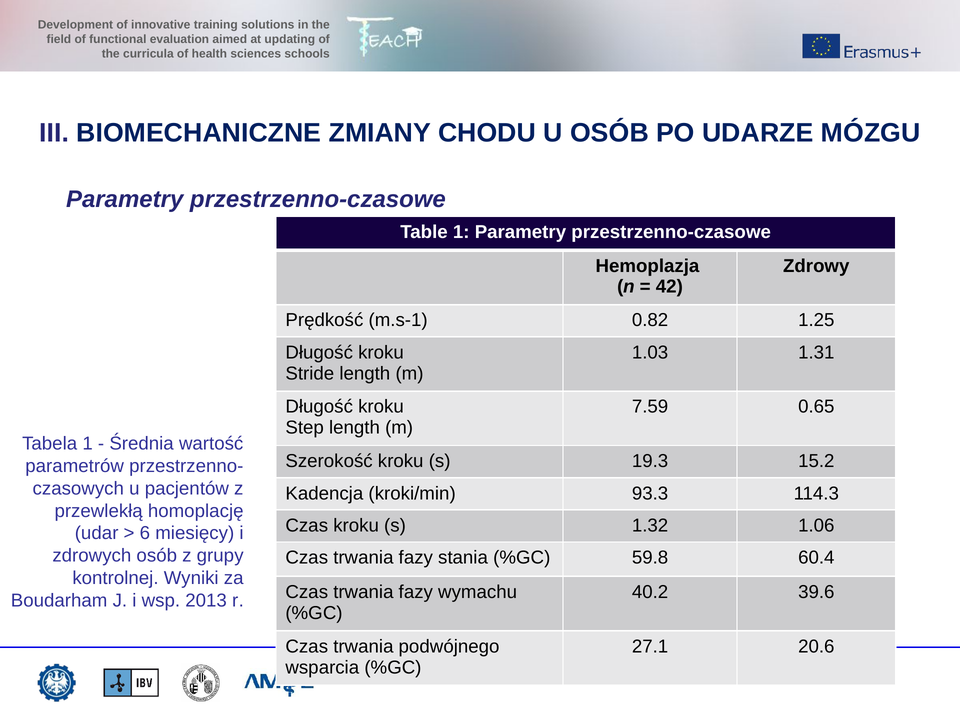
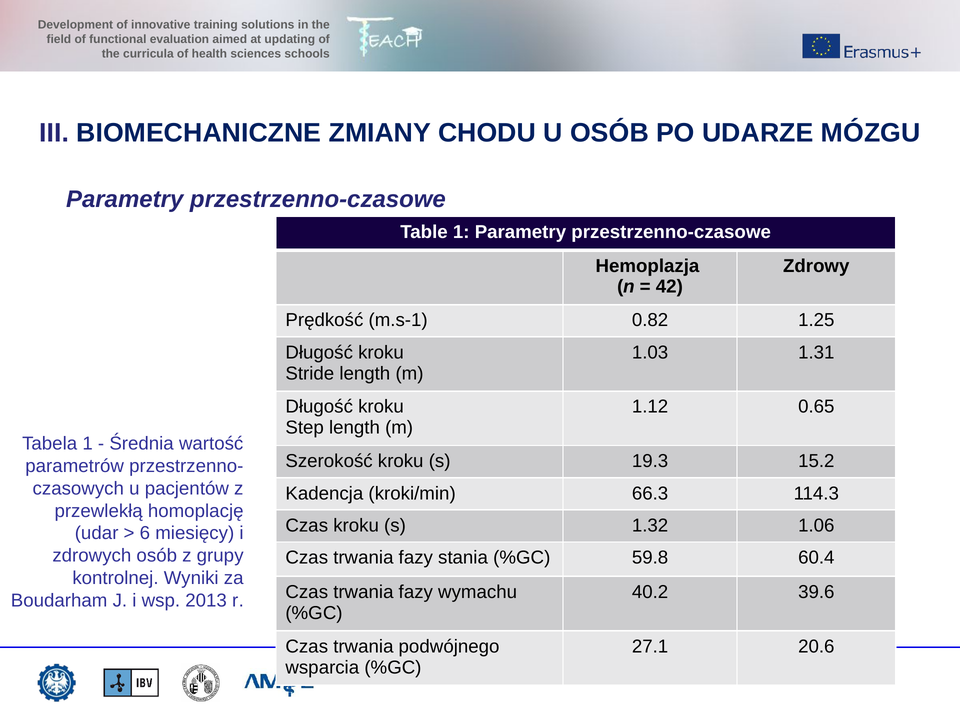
7.59: 7.59 -> 1.12 (650, 407)
93.3: 93.3 -> 66.3 (650, 493)
